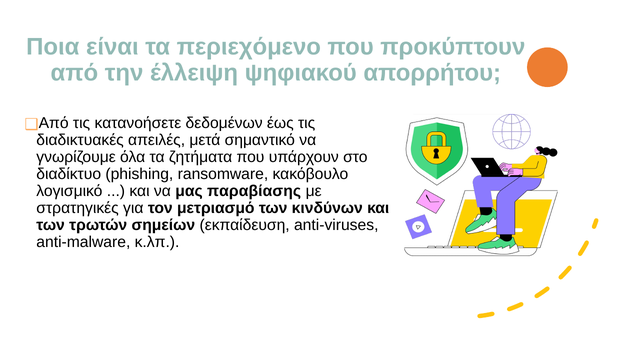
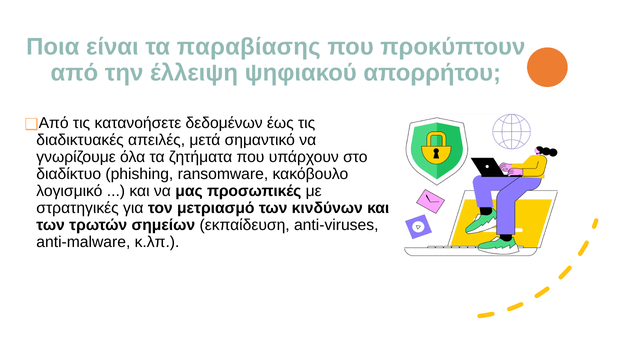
περιεχόμενο: περιεχόμενο -> παραβίασης (249, 47)
παραβίασης: παραβίασης -> προσωπικές (254, 191)
